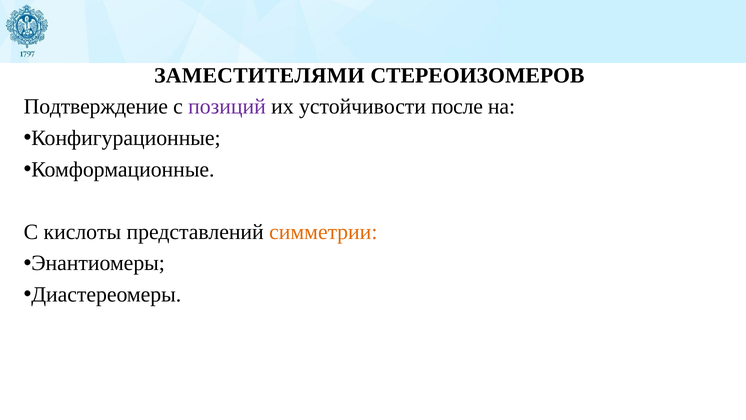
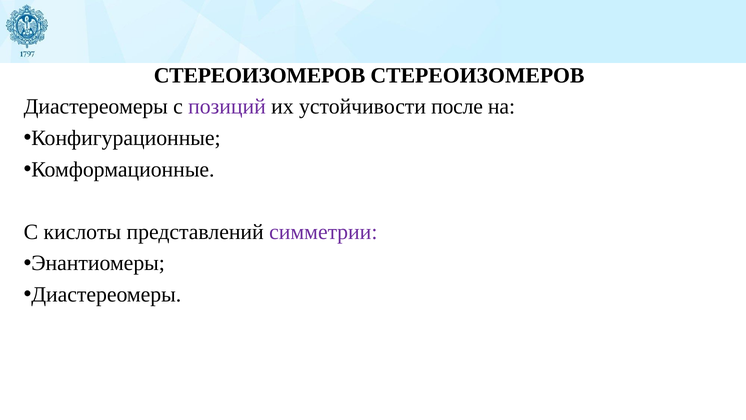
ЗАМЕСТИТЕЛЯМИ: ЗАМЕСТИТЕЛЯМИ -> СТЕРЕОИЗОМЕРОВ (260, 75)
Подтверждение: Подтверждение -> Диастереомеры (96, 107)
симметрии colour: orange -> purple (323, 232)
